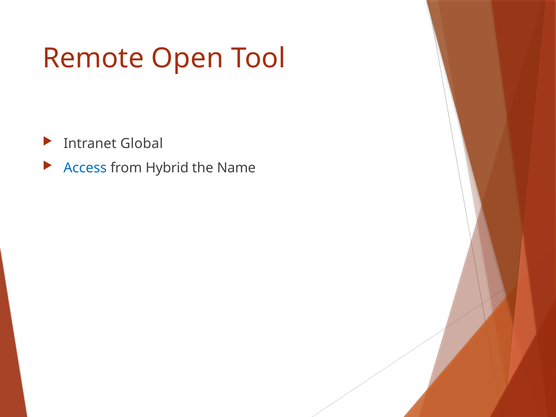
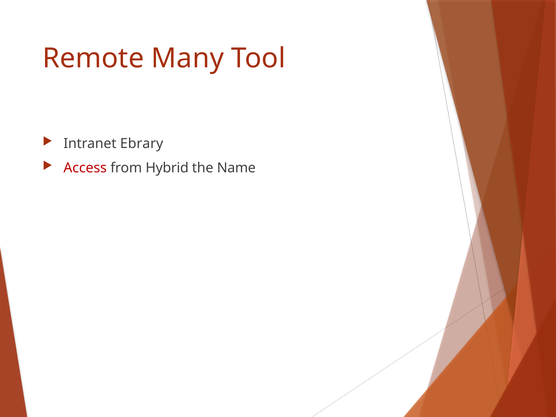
Open: Open -> Many (188, 58)
Global: Global -> Ebrary (142, 143)
Access colour: blue -> red (85, 168)
